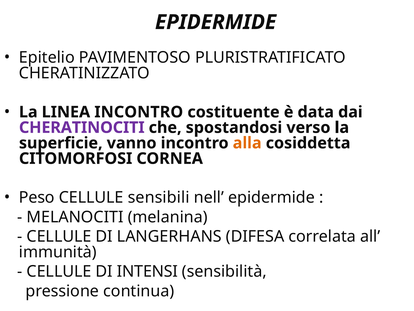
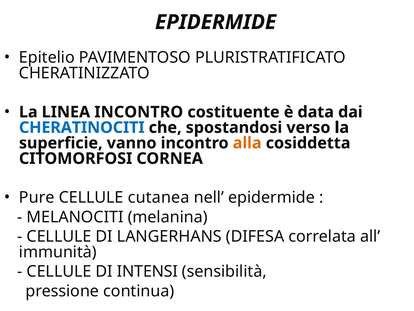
CHERATINOCITI colour: purple -> blue (82, 127)
Peso: Peso -> Pure (37, 197)
sensibili: sensibili -> cutanea (159, 197)
